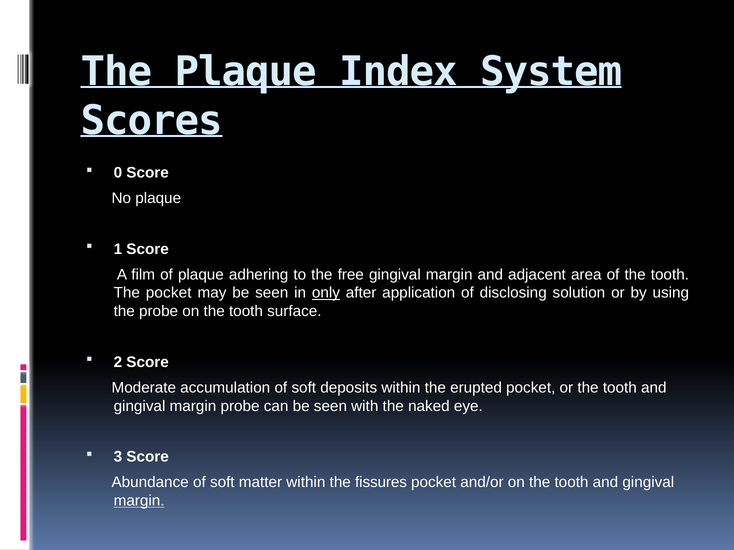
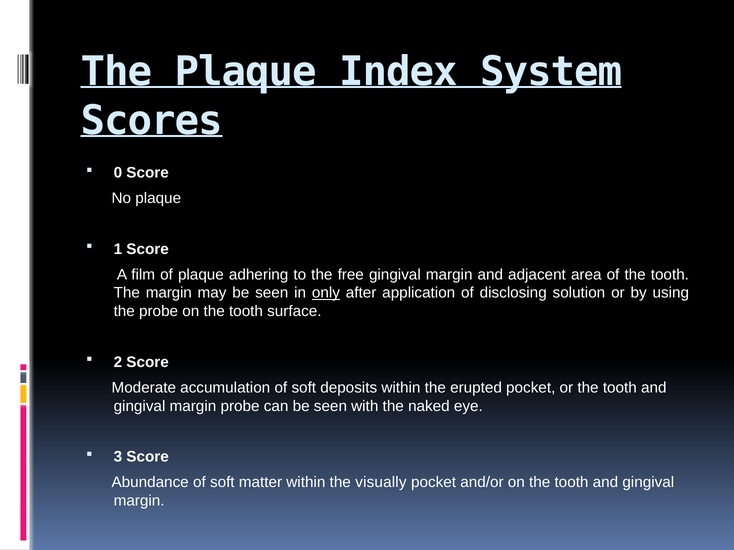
The pocket: pocket -> margin (169, 293)
fissures: fissures -> visually (381, 483)
margin underline: present -> none (139, 501)
